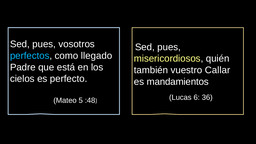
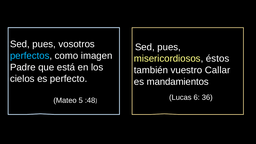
llegado: llegado -> imagen (97, 56)
quién: quién -> éstos (218, 59)
